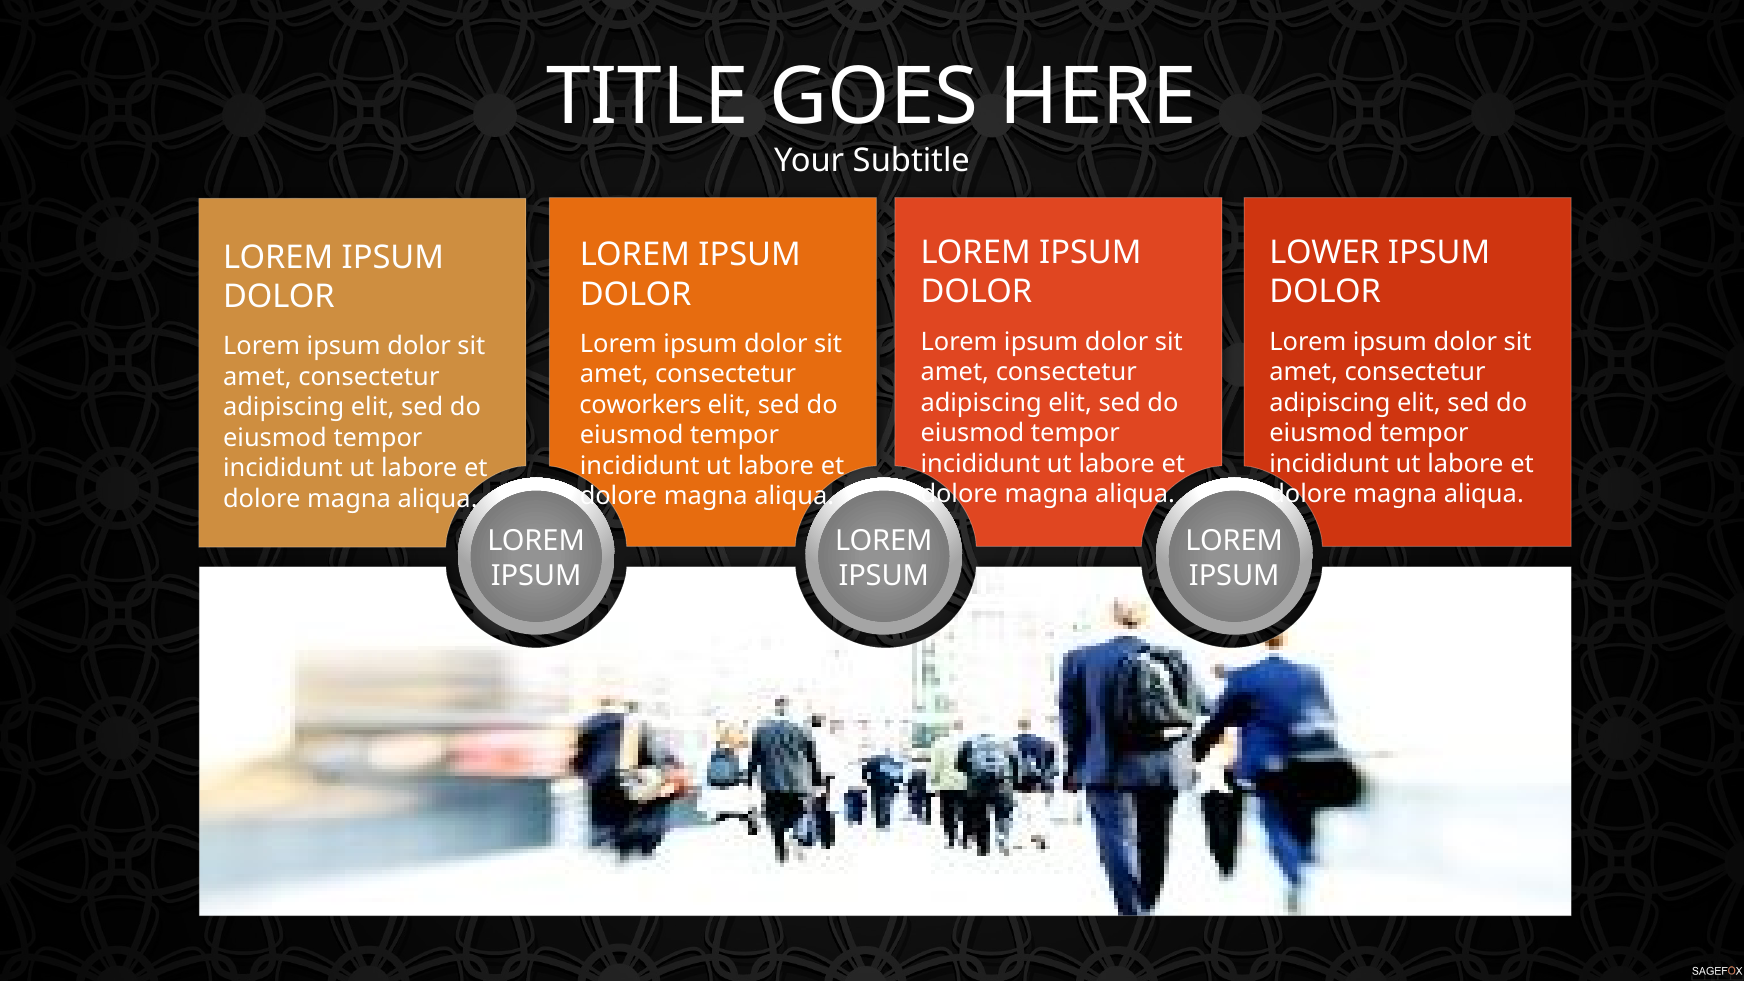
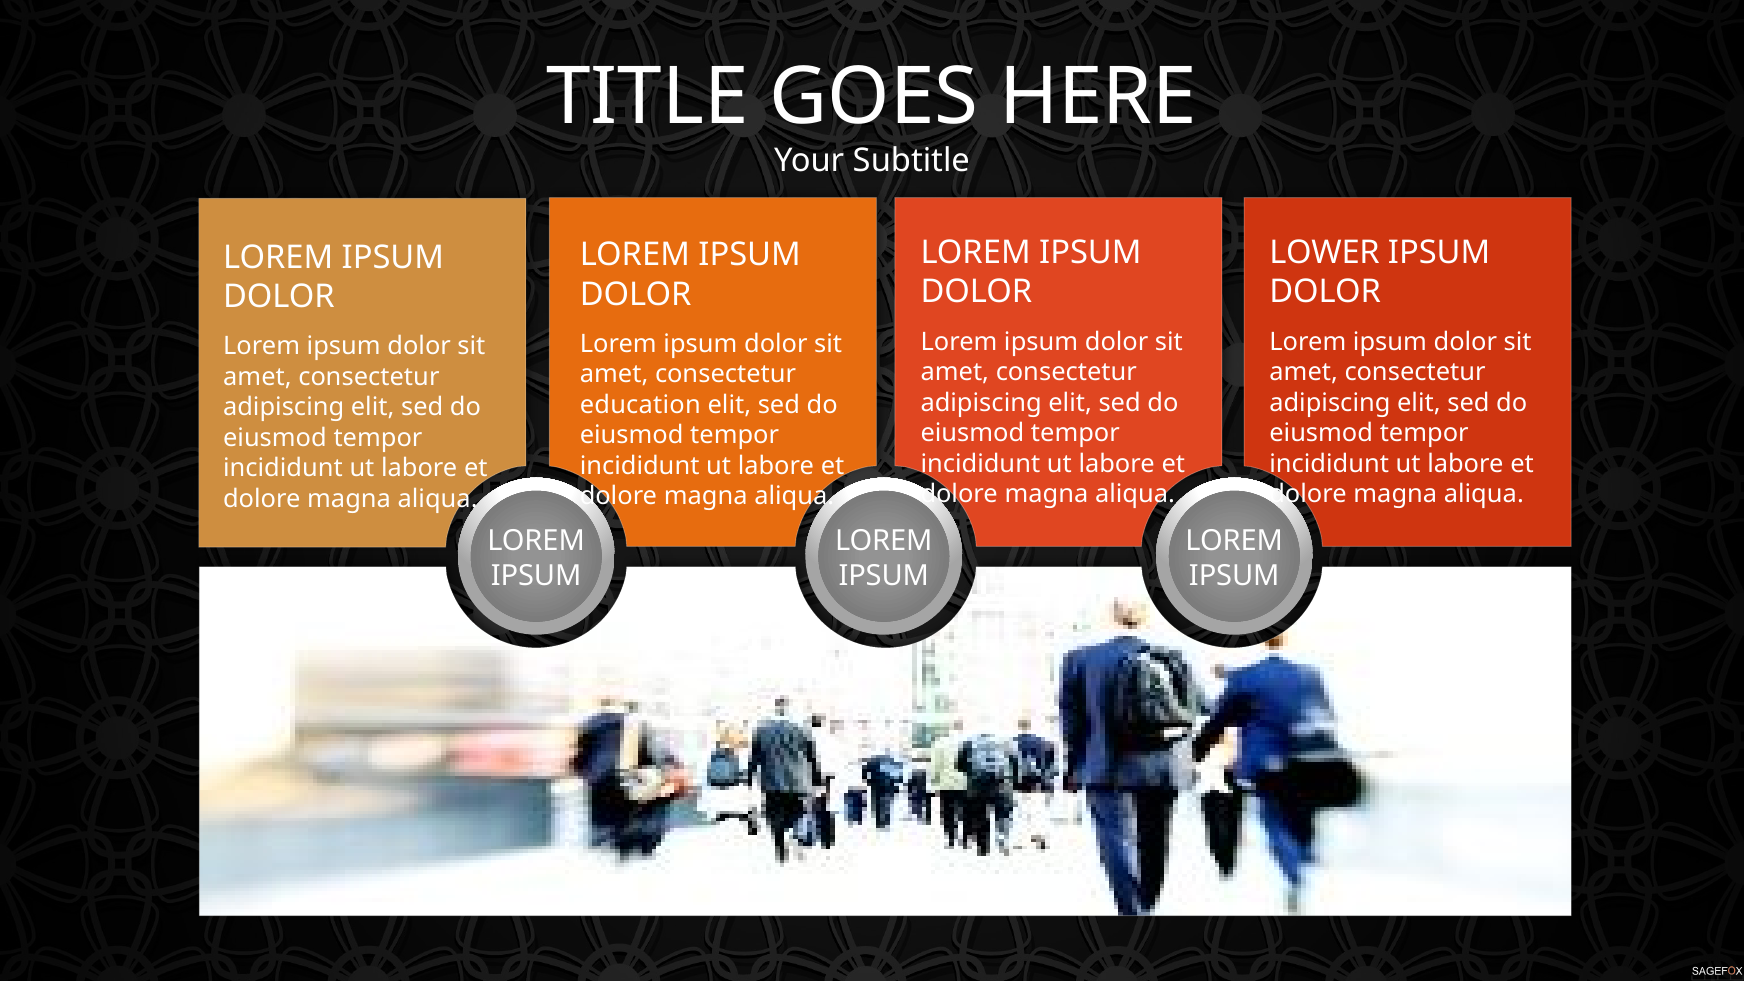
coworkers: coworkers -> education (640, 405)
